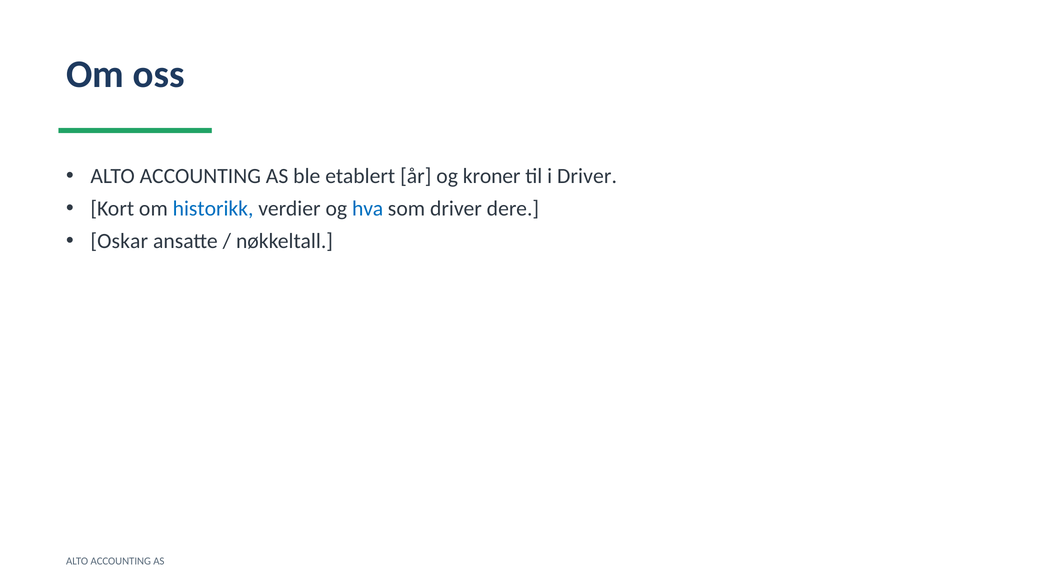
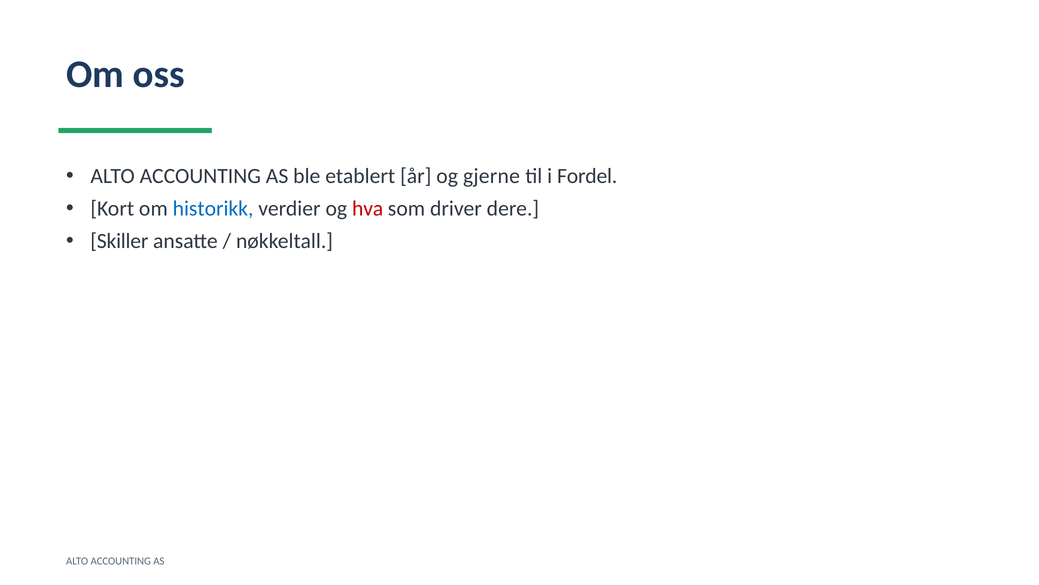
kroner: kroner -> gjerne (491, 176)
i Driver: Driver -> Fordel (587, 176)
hva colour: blue -> red (368, 208)
Oskar: Oskar -> Skiller (119, 241)
